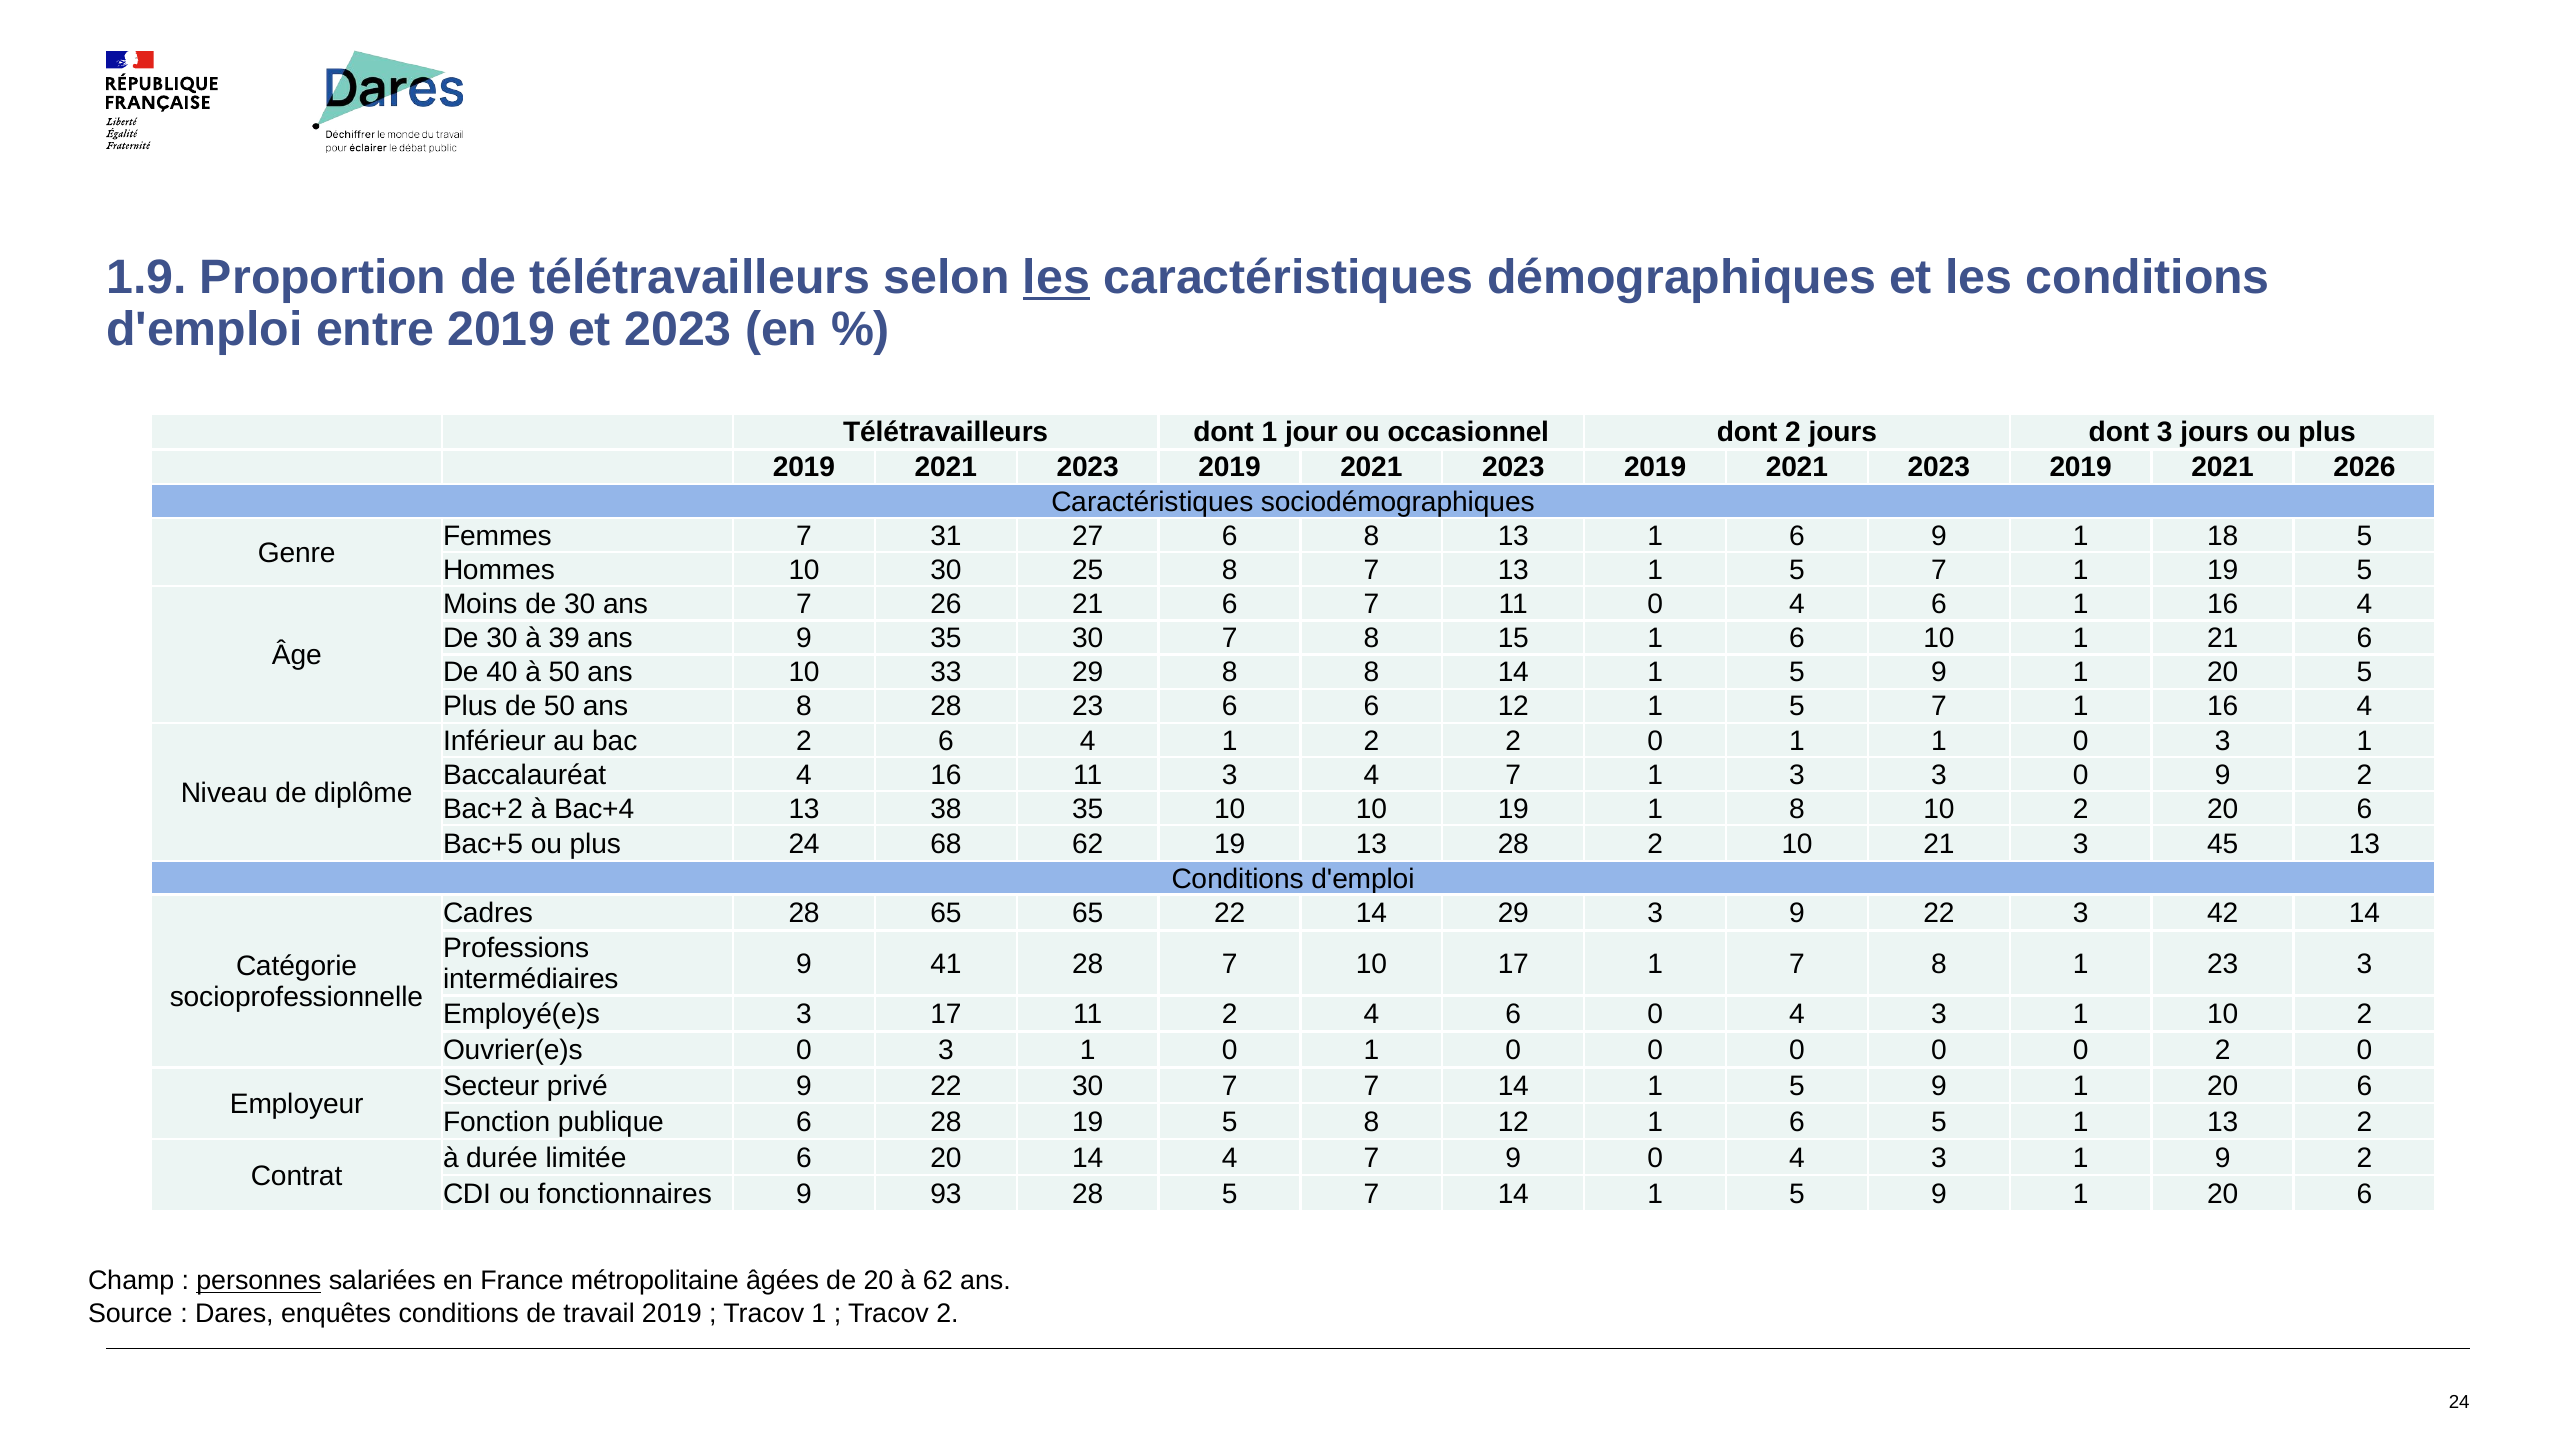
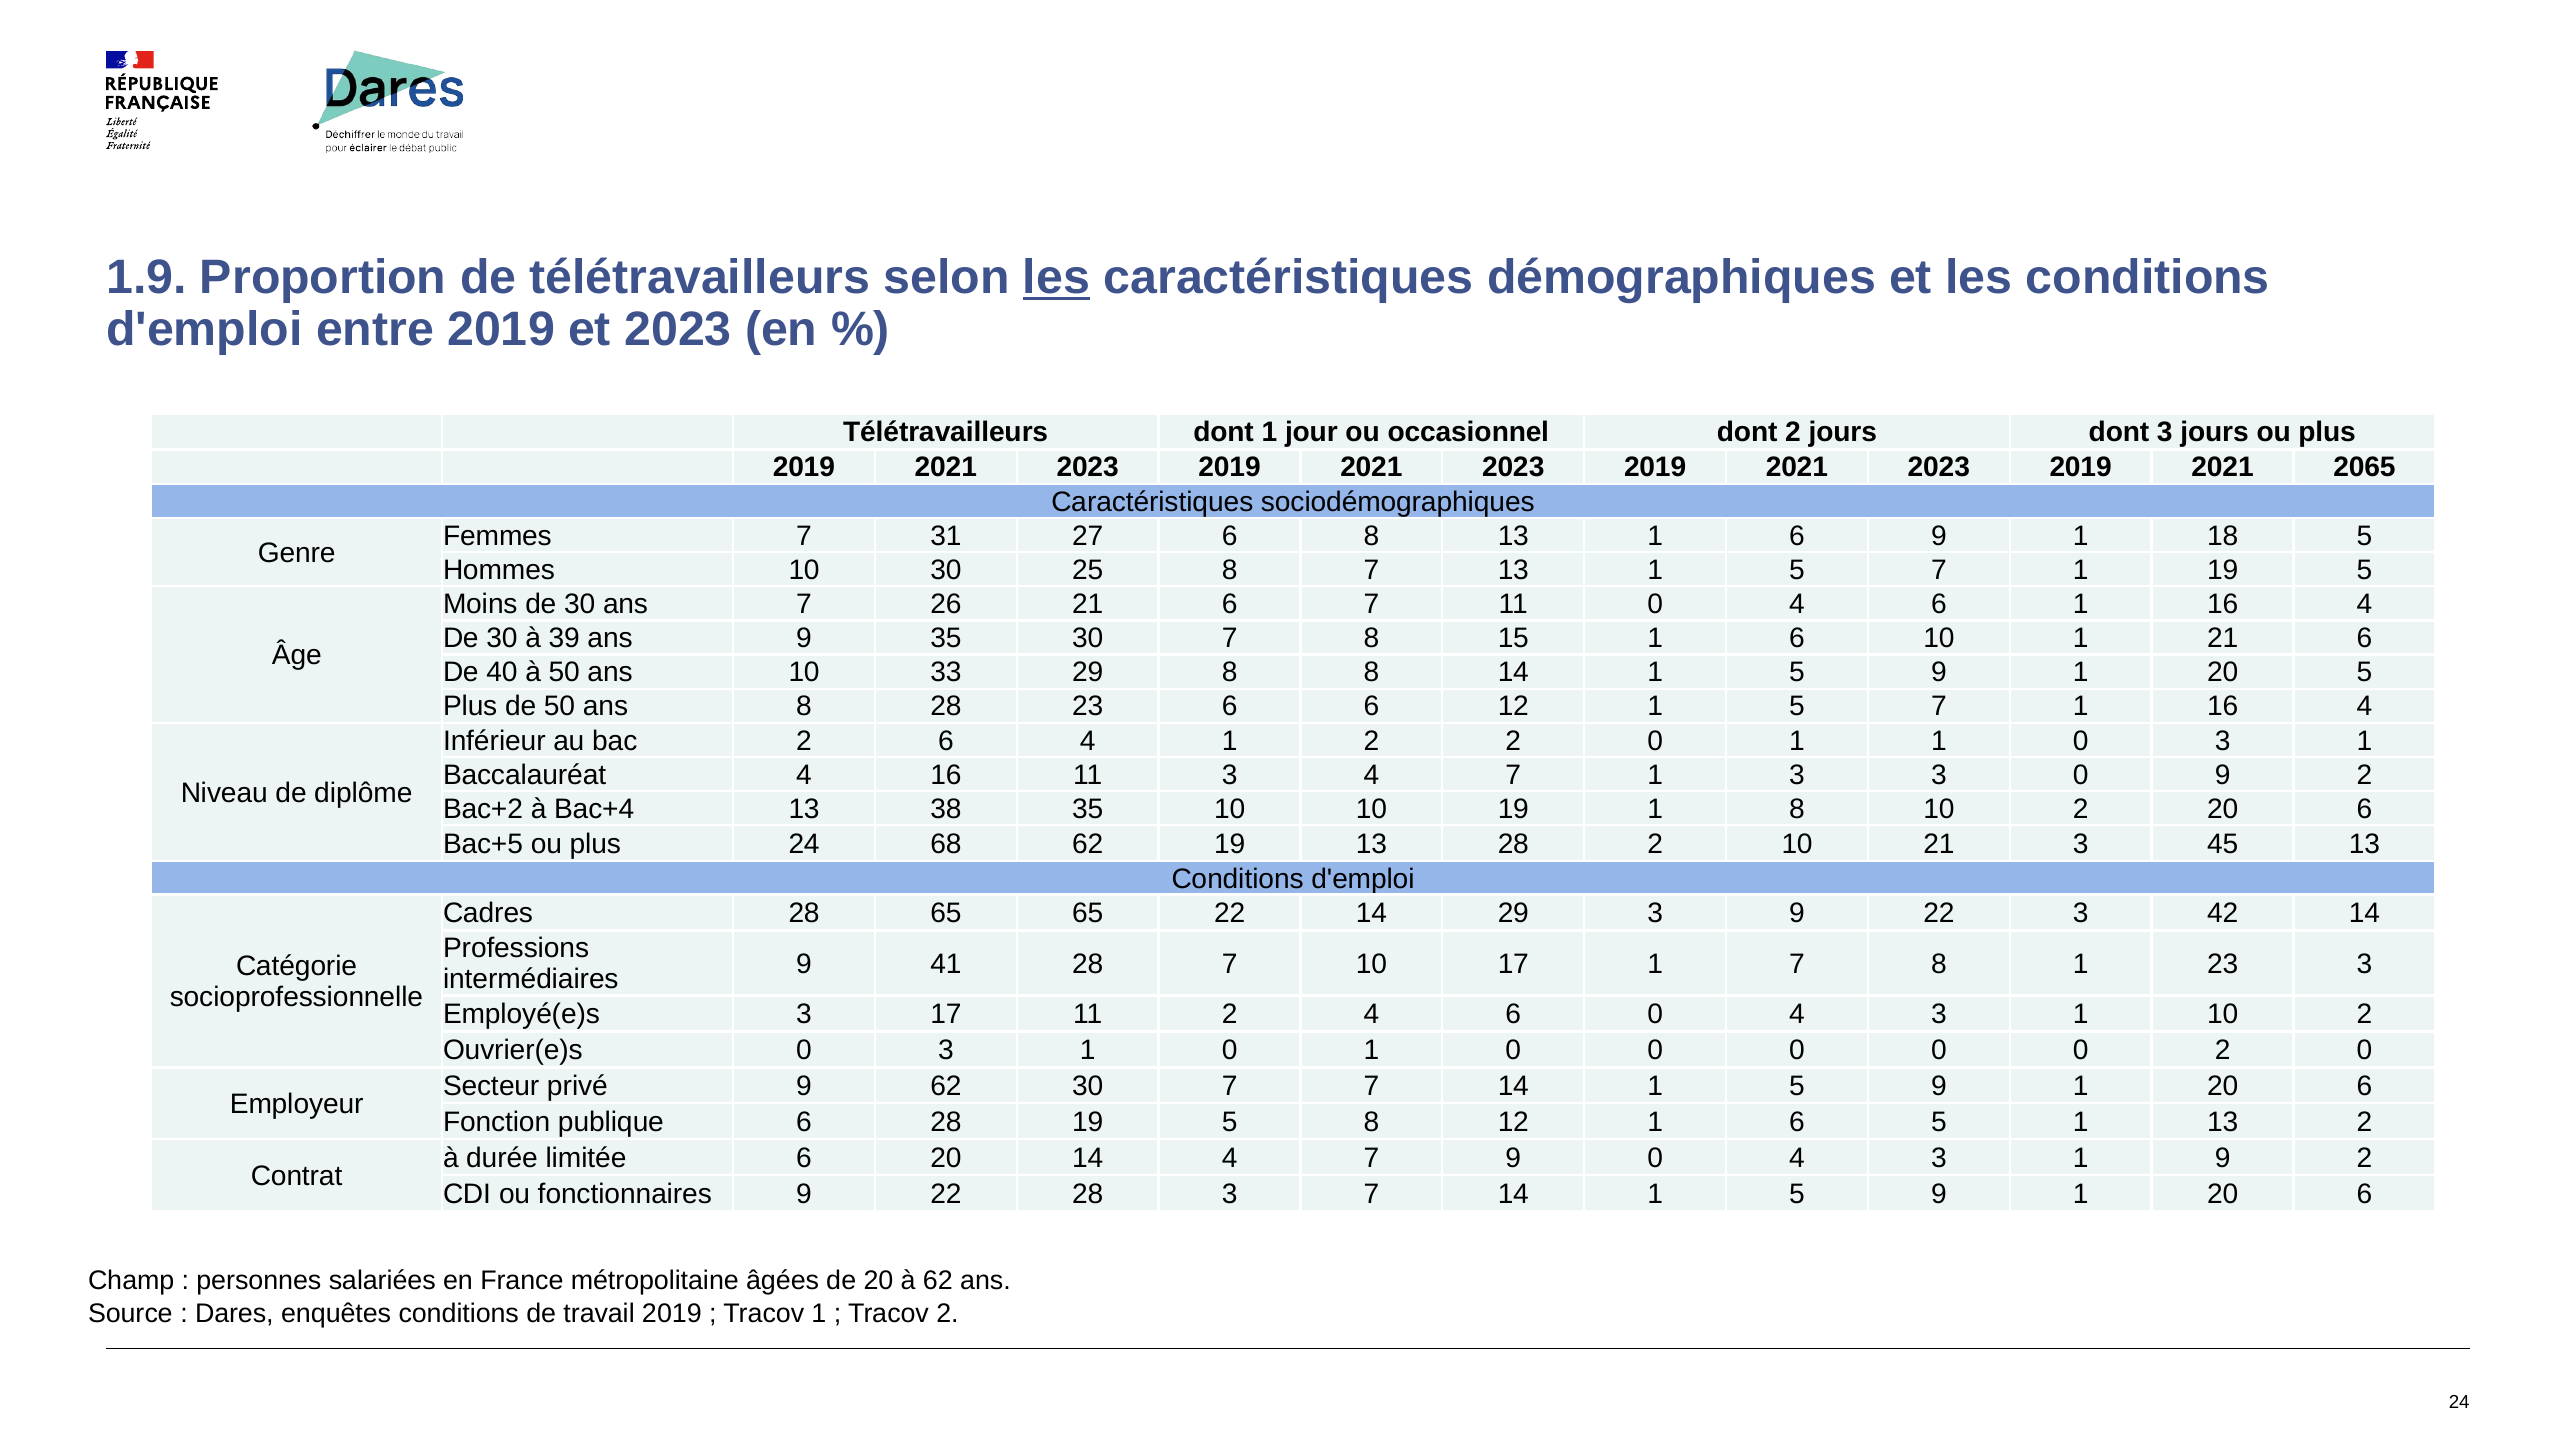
2026: 2026 -> 2065 (2364, 468)
privé 9 22: 22 -> 62 (946, 1086)
fonctionnaires 9 93: 93 -> 22 (946, 1194)
28 5: 5 -> 3 (1230, 1194)
personnes underline: present -> none (259, 1281)
